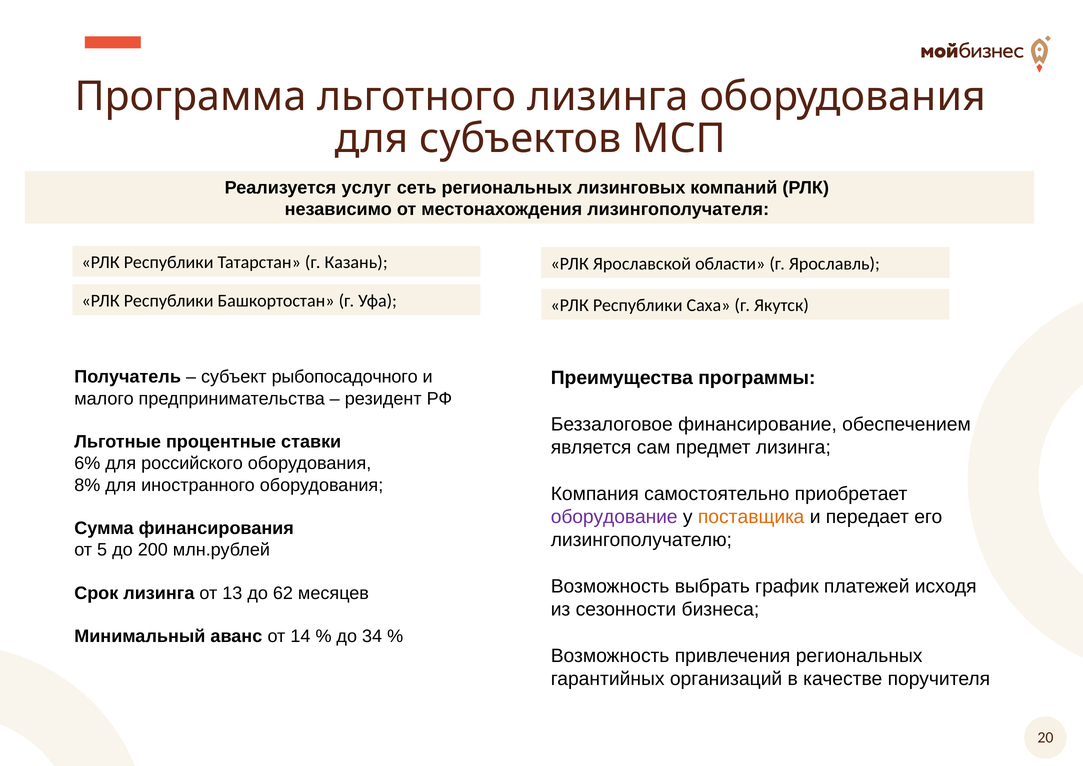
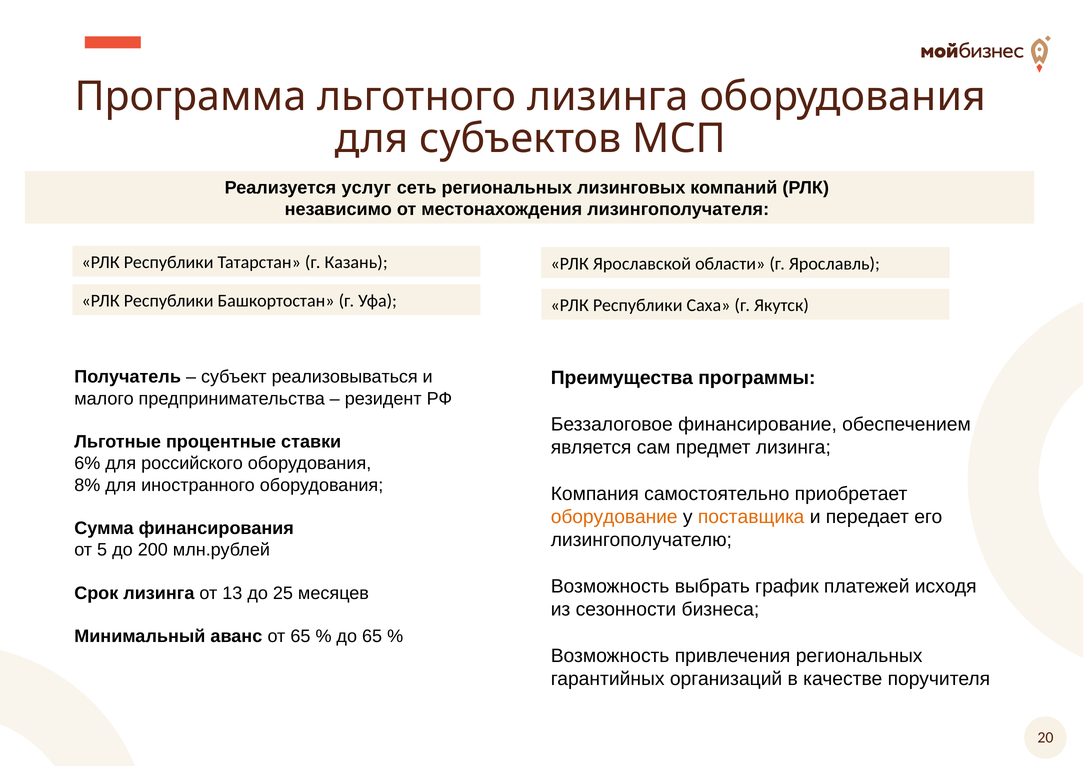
рыбопосадочного: рыбопосадочного -> реализовываться (345, 377)
оборудование colour: purple -> orange (614, 517)
62: 62 -> 25 (283, 593)
от 14: 14 -> 65 (300, 636)
до 34: 34 -> 65 (372, 636)
